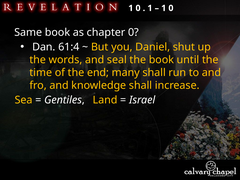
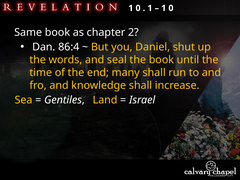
chapter 0: 0 -> 2 (133, 32)
61:4: 61:4 -> 86:4 (69, 47)
